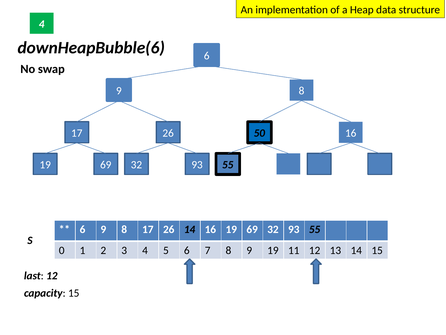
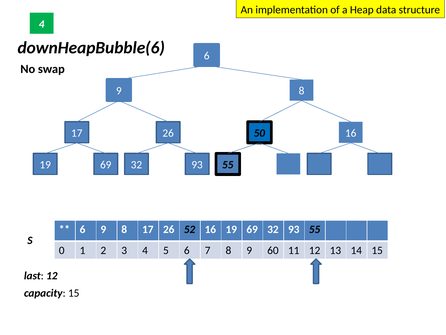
26 14: 14 -> 52 (190, 229)
9 19: 19 -> 60 (273, 250)
